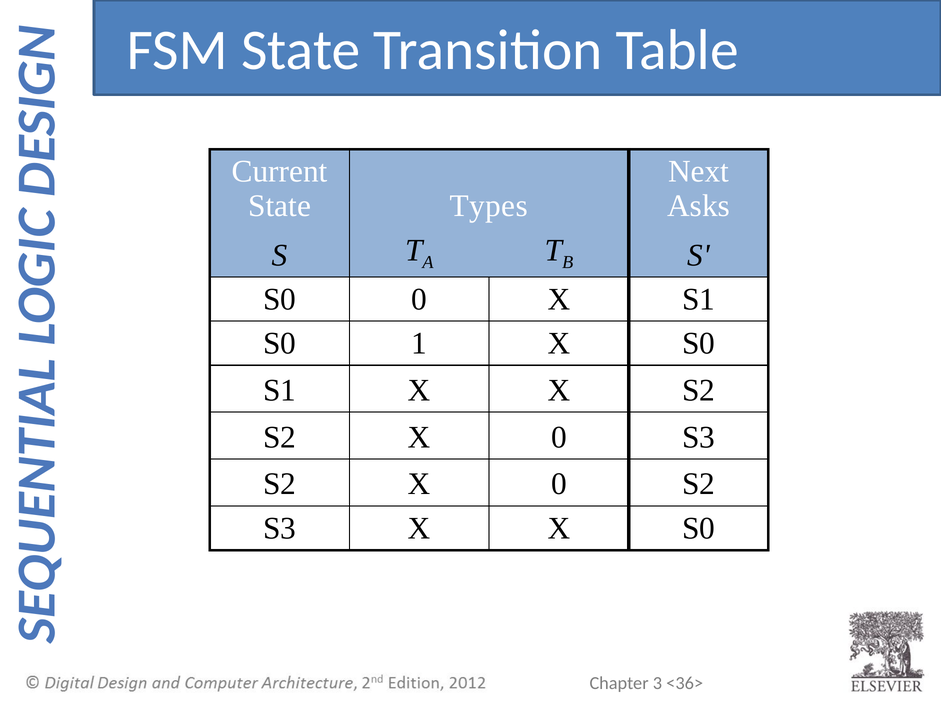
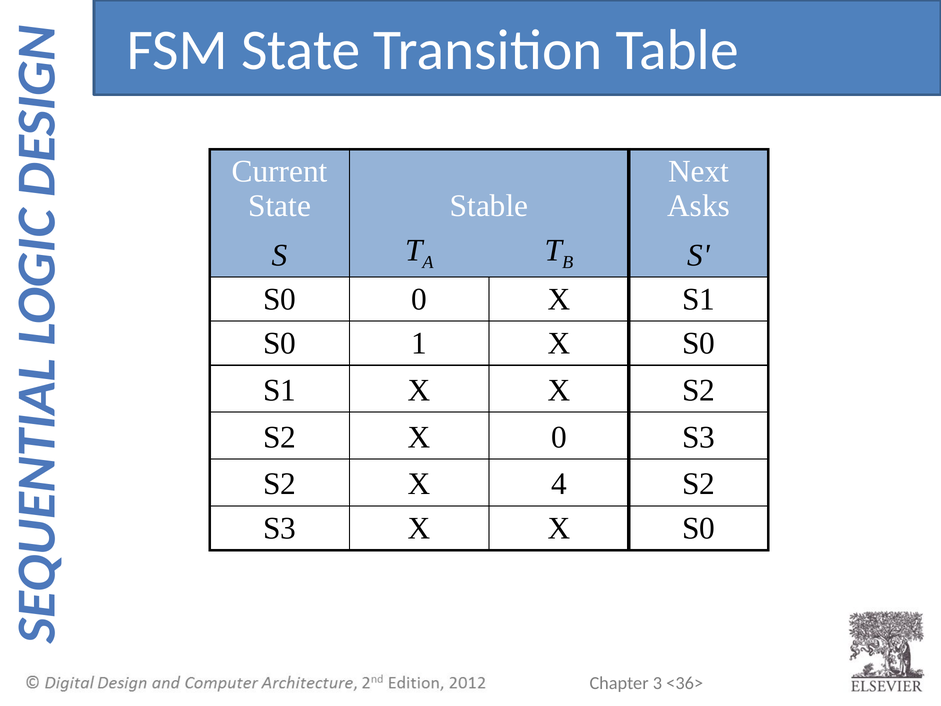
Types: Types -> Stable (489, 206)
0: 0 -> 4 (559, 484)
